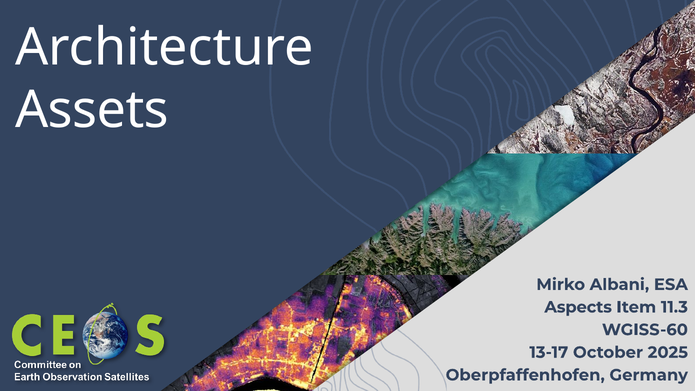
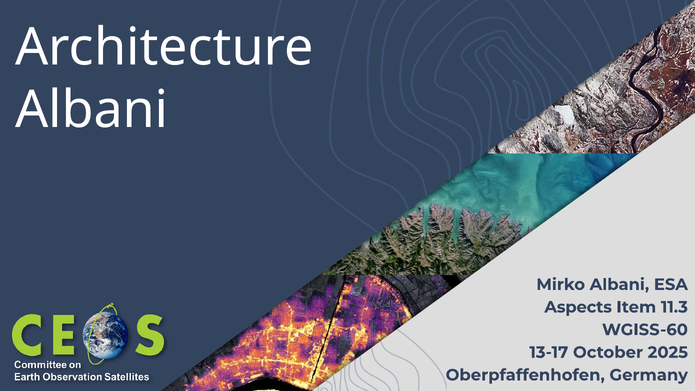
Assets: Assets -> Albani (92, 110)
